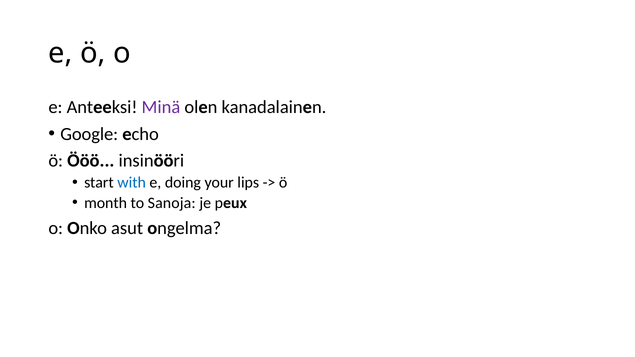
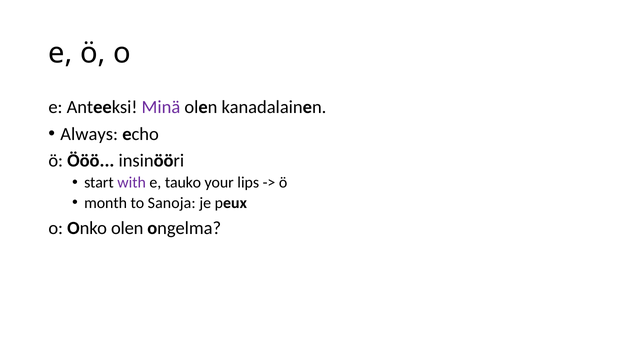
Google: Google -> Always (89, 134)
with colour: blue -> purple (132, 183)
doing: doing -> tauko (183, 183)
Onko asut: asut -> olen (127, 228)
